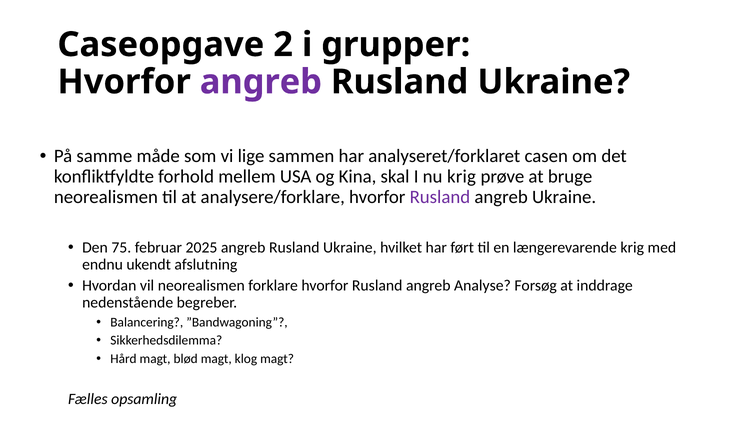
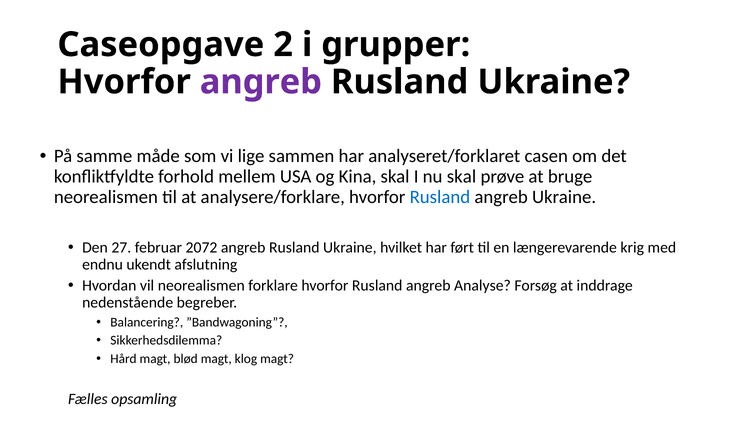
nu krig: krig -> skal (462, 176)
Rusland colour: purple -> blue (440, 197)
75: 75 -> 27 (121, 247)
2025: 2025 -> 2072 (201, 247)
